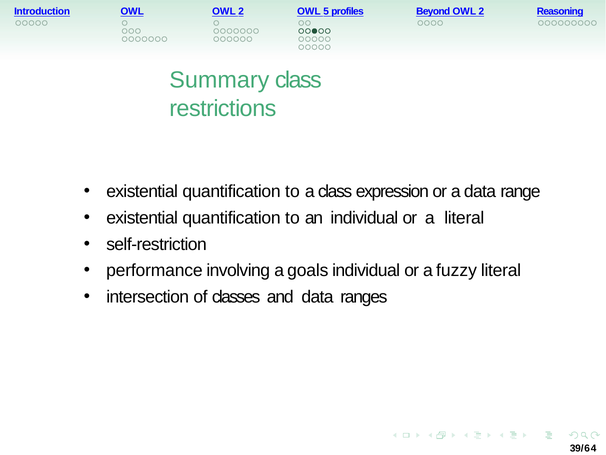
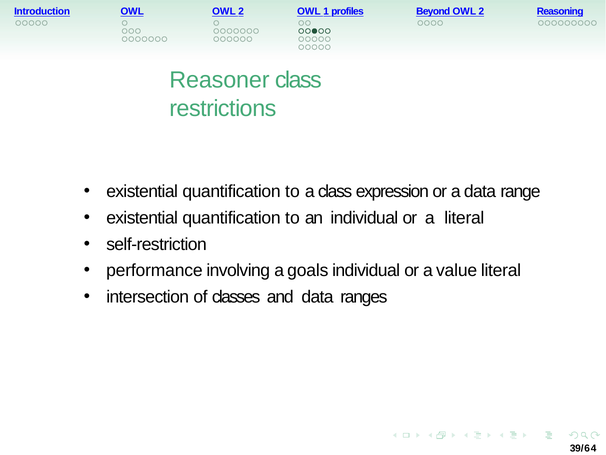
5: 5 -> 1 (326, 12)
Summary: Summary -> Reasoner (219, 80)
fuzzy: fuzzy -> value (457, 271)
